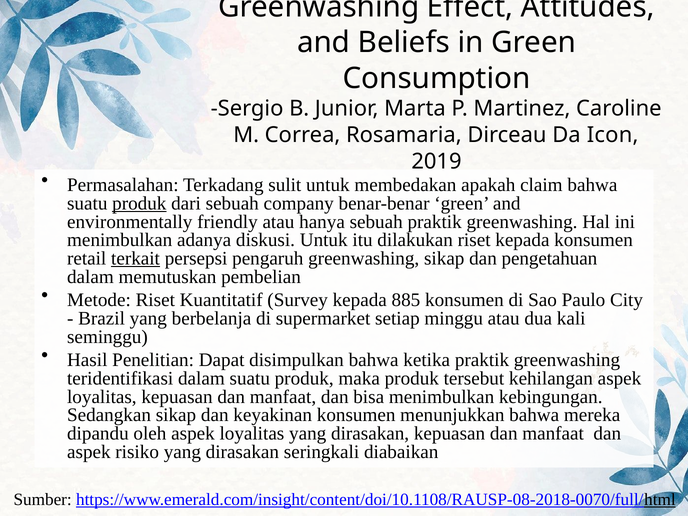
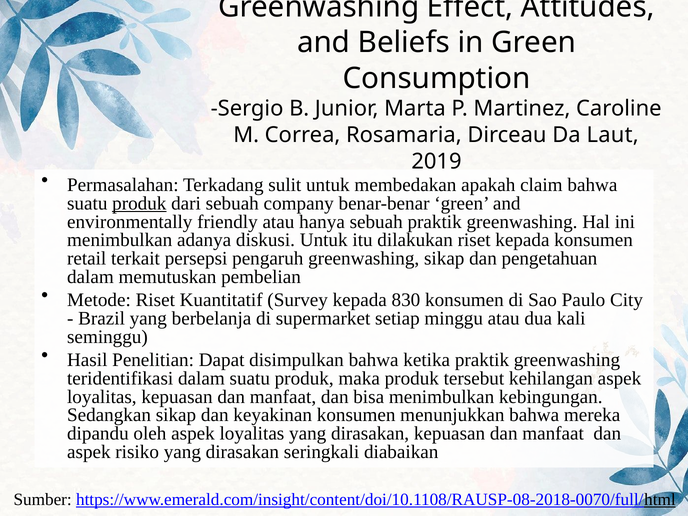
Icon: Icon -> Laut (613, 135)
terkait underline: present -> none (135, 258)
885: 885 -> 830 (406, 300)
